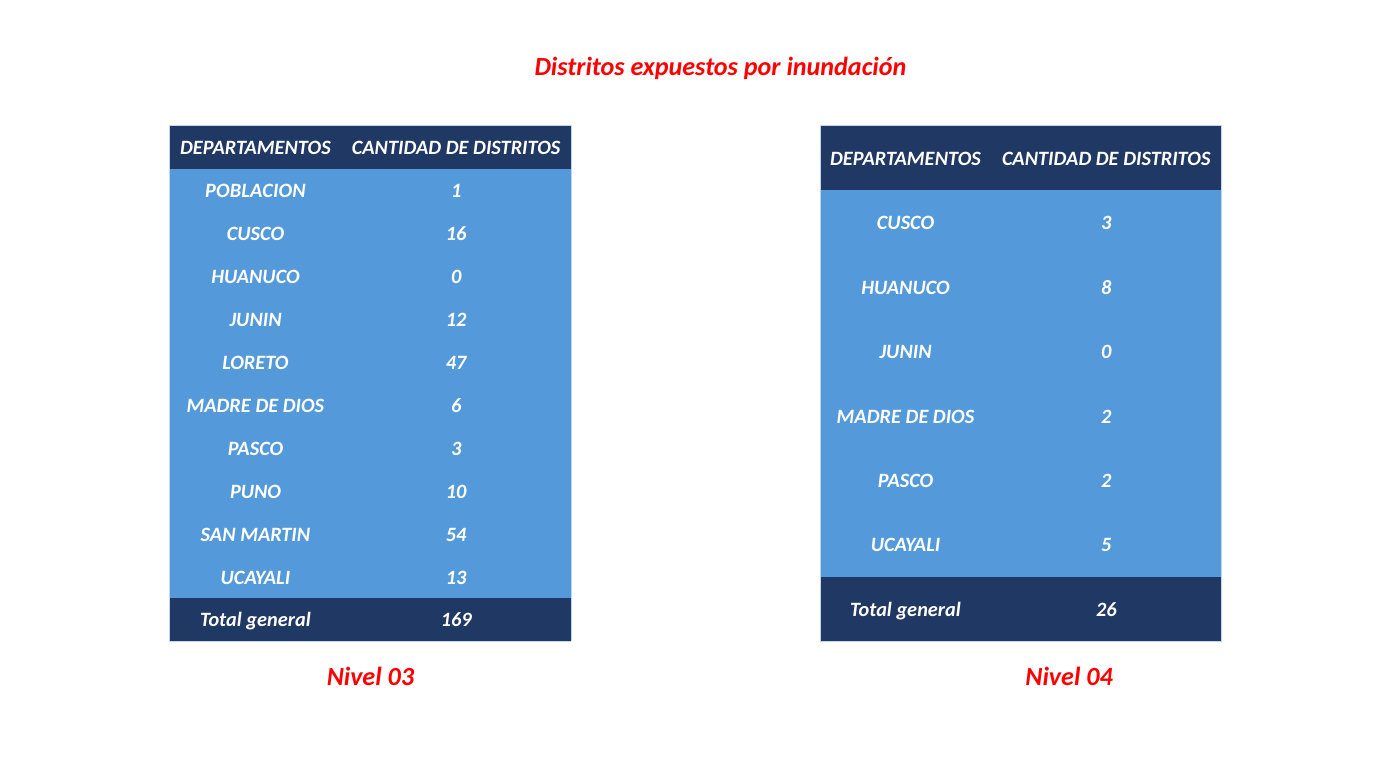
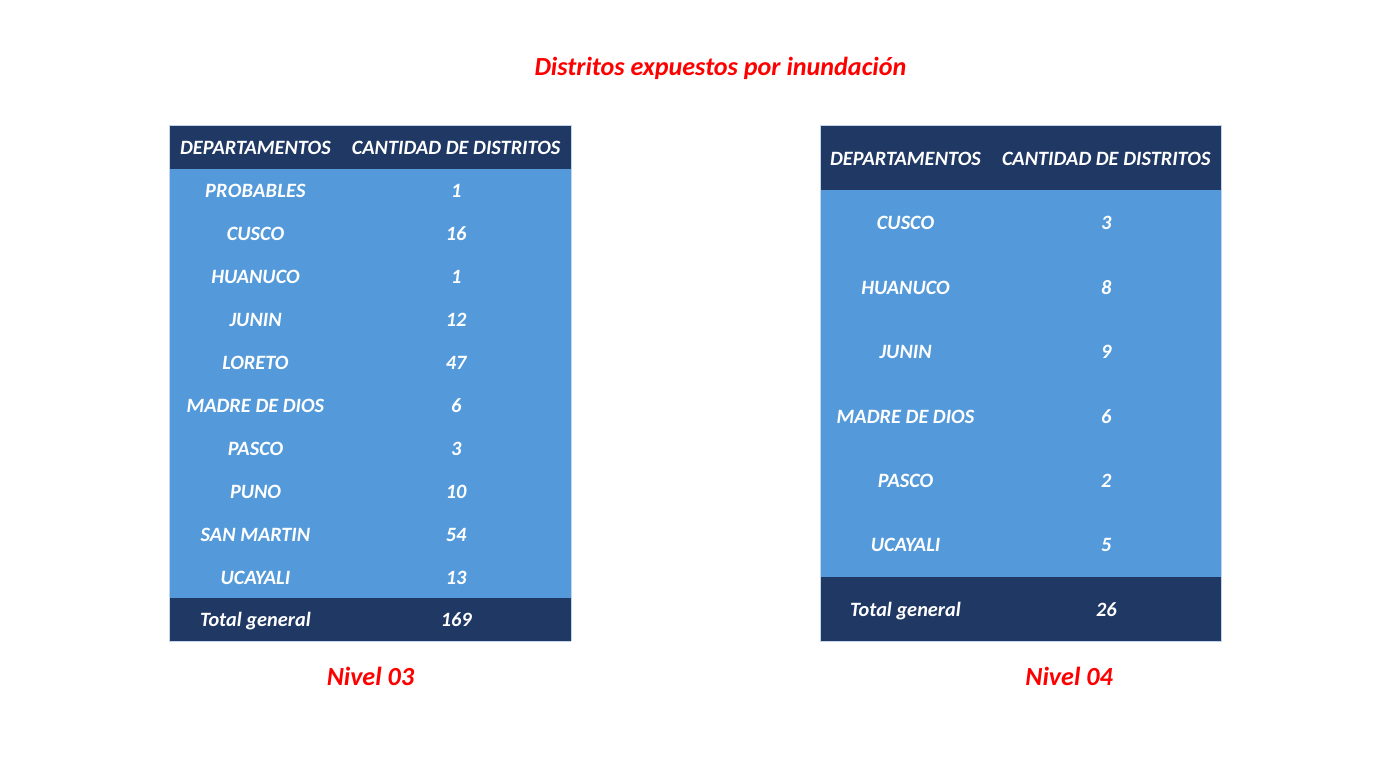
POBLACION: POBLACION -> PROBABLES (255, 191)
HUANUCO 0: 0 -> 1 (456, 277)
JUNIN 0: 0 -> 9 (1106, 352)
2: 2 -> 6 (1106, 416)
